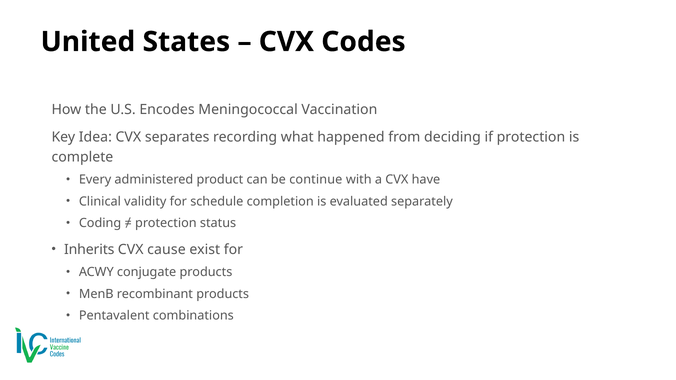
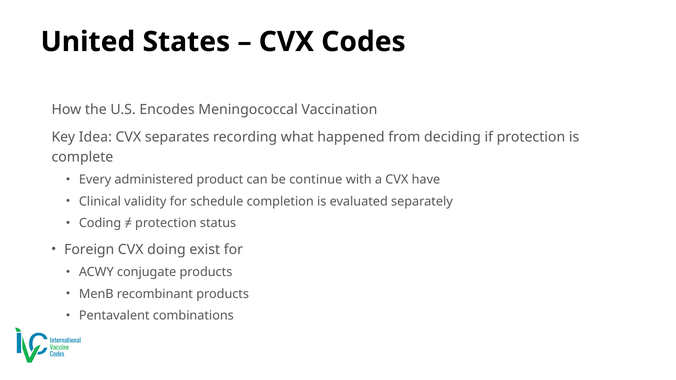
Inherits: Inherits -> Foreign (89, 250)
cause: cause -> doing (166, 250)
